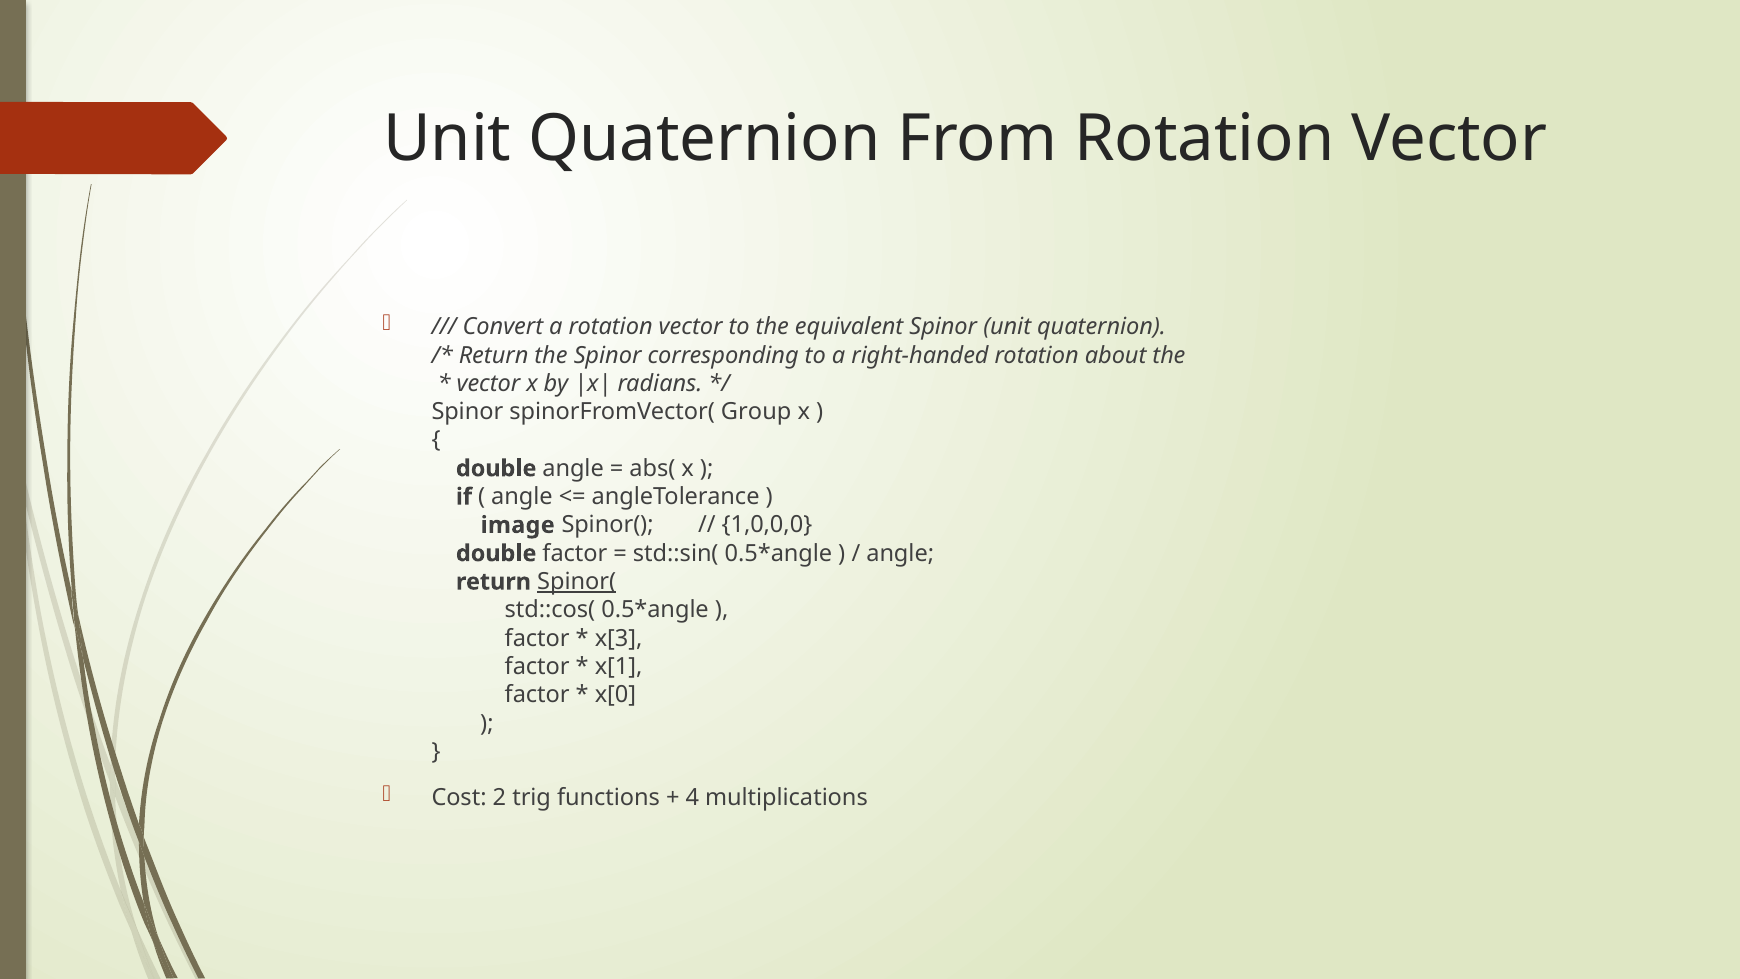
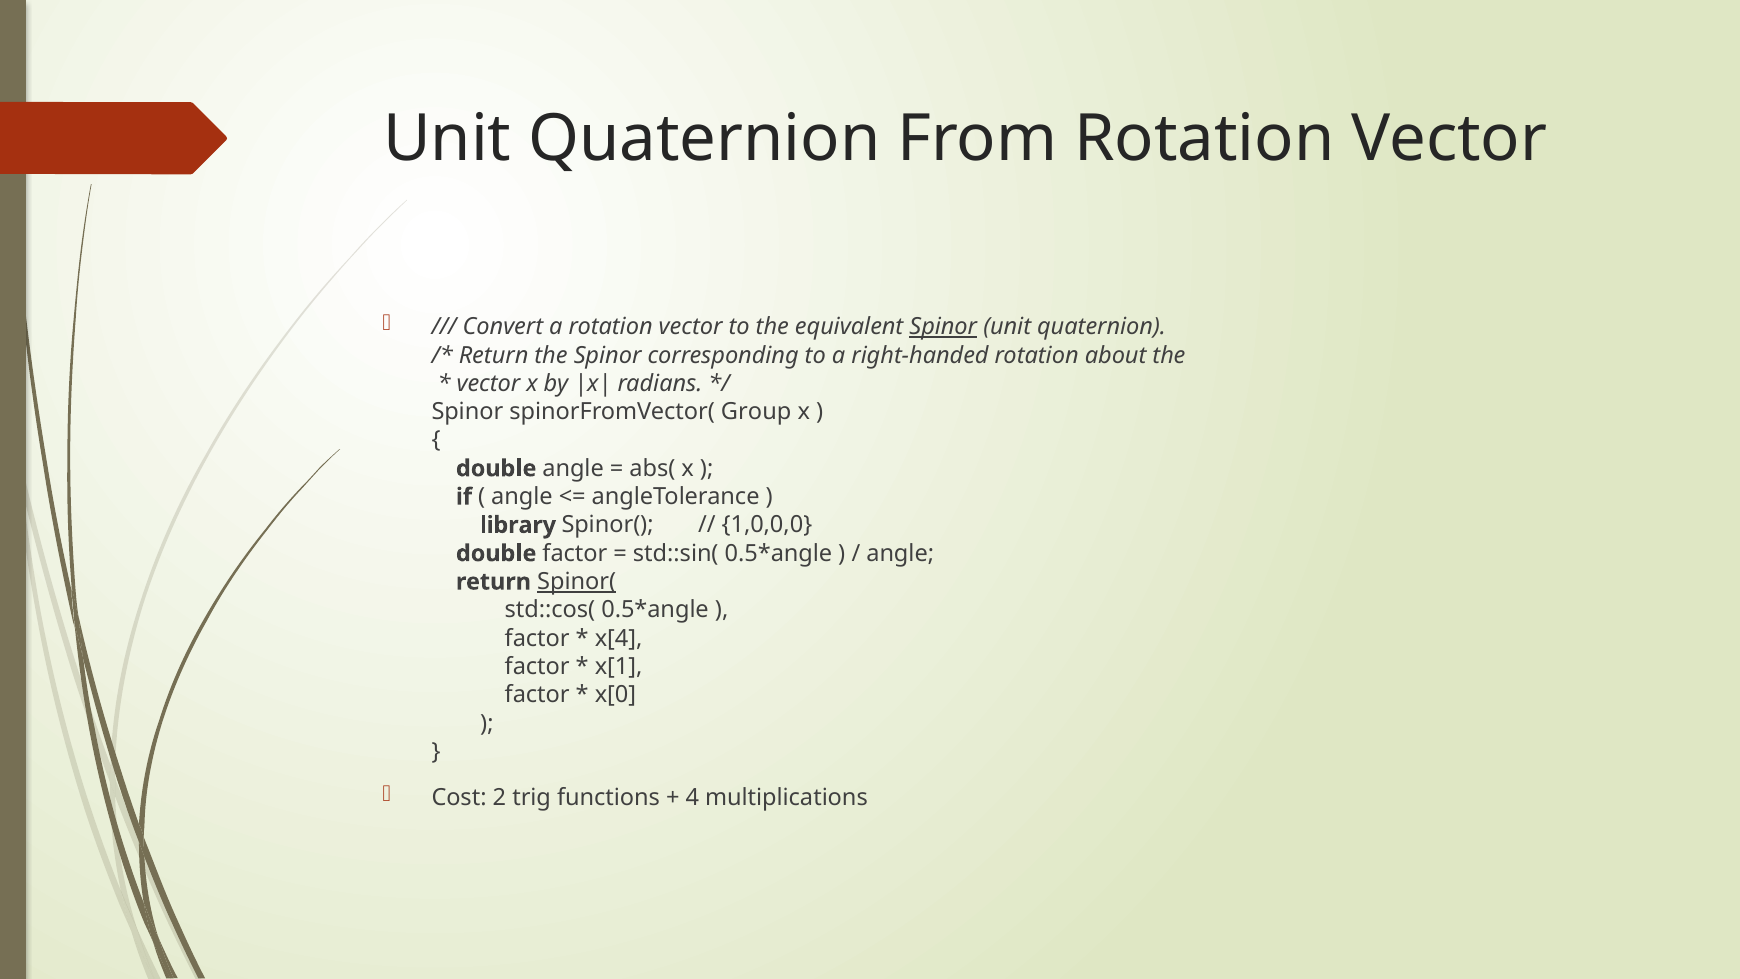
Spinor underline: none -> present (943, 327)
image: image -> library (518, 525)
x[3: x[3 -> x[4 (619, 638)
